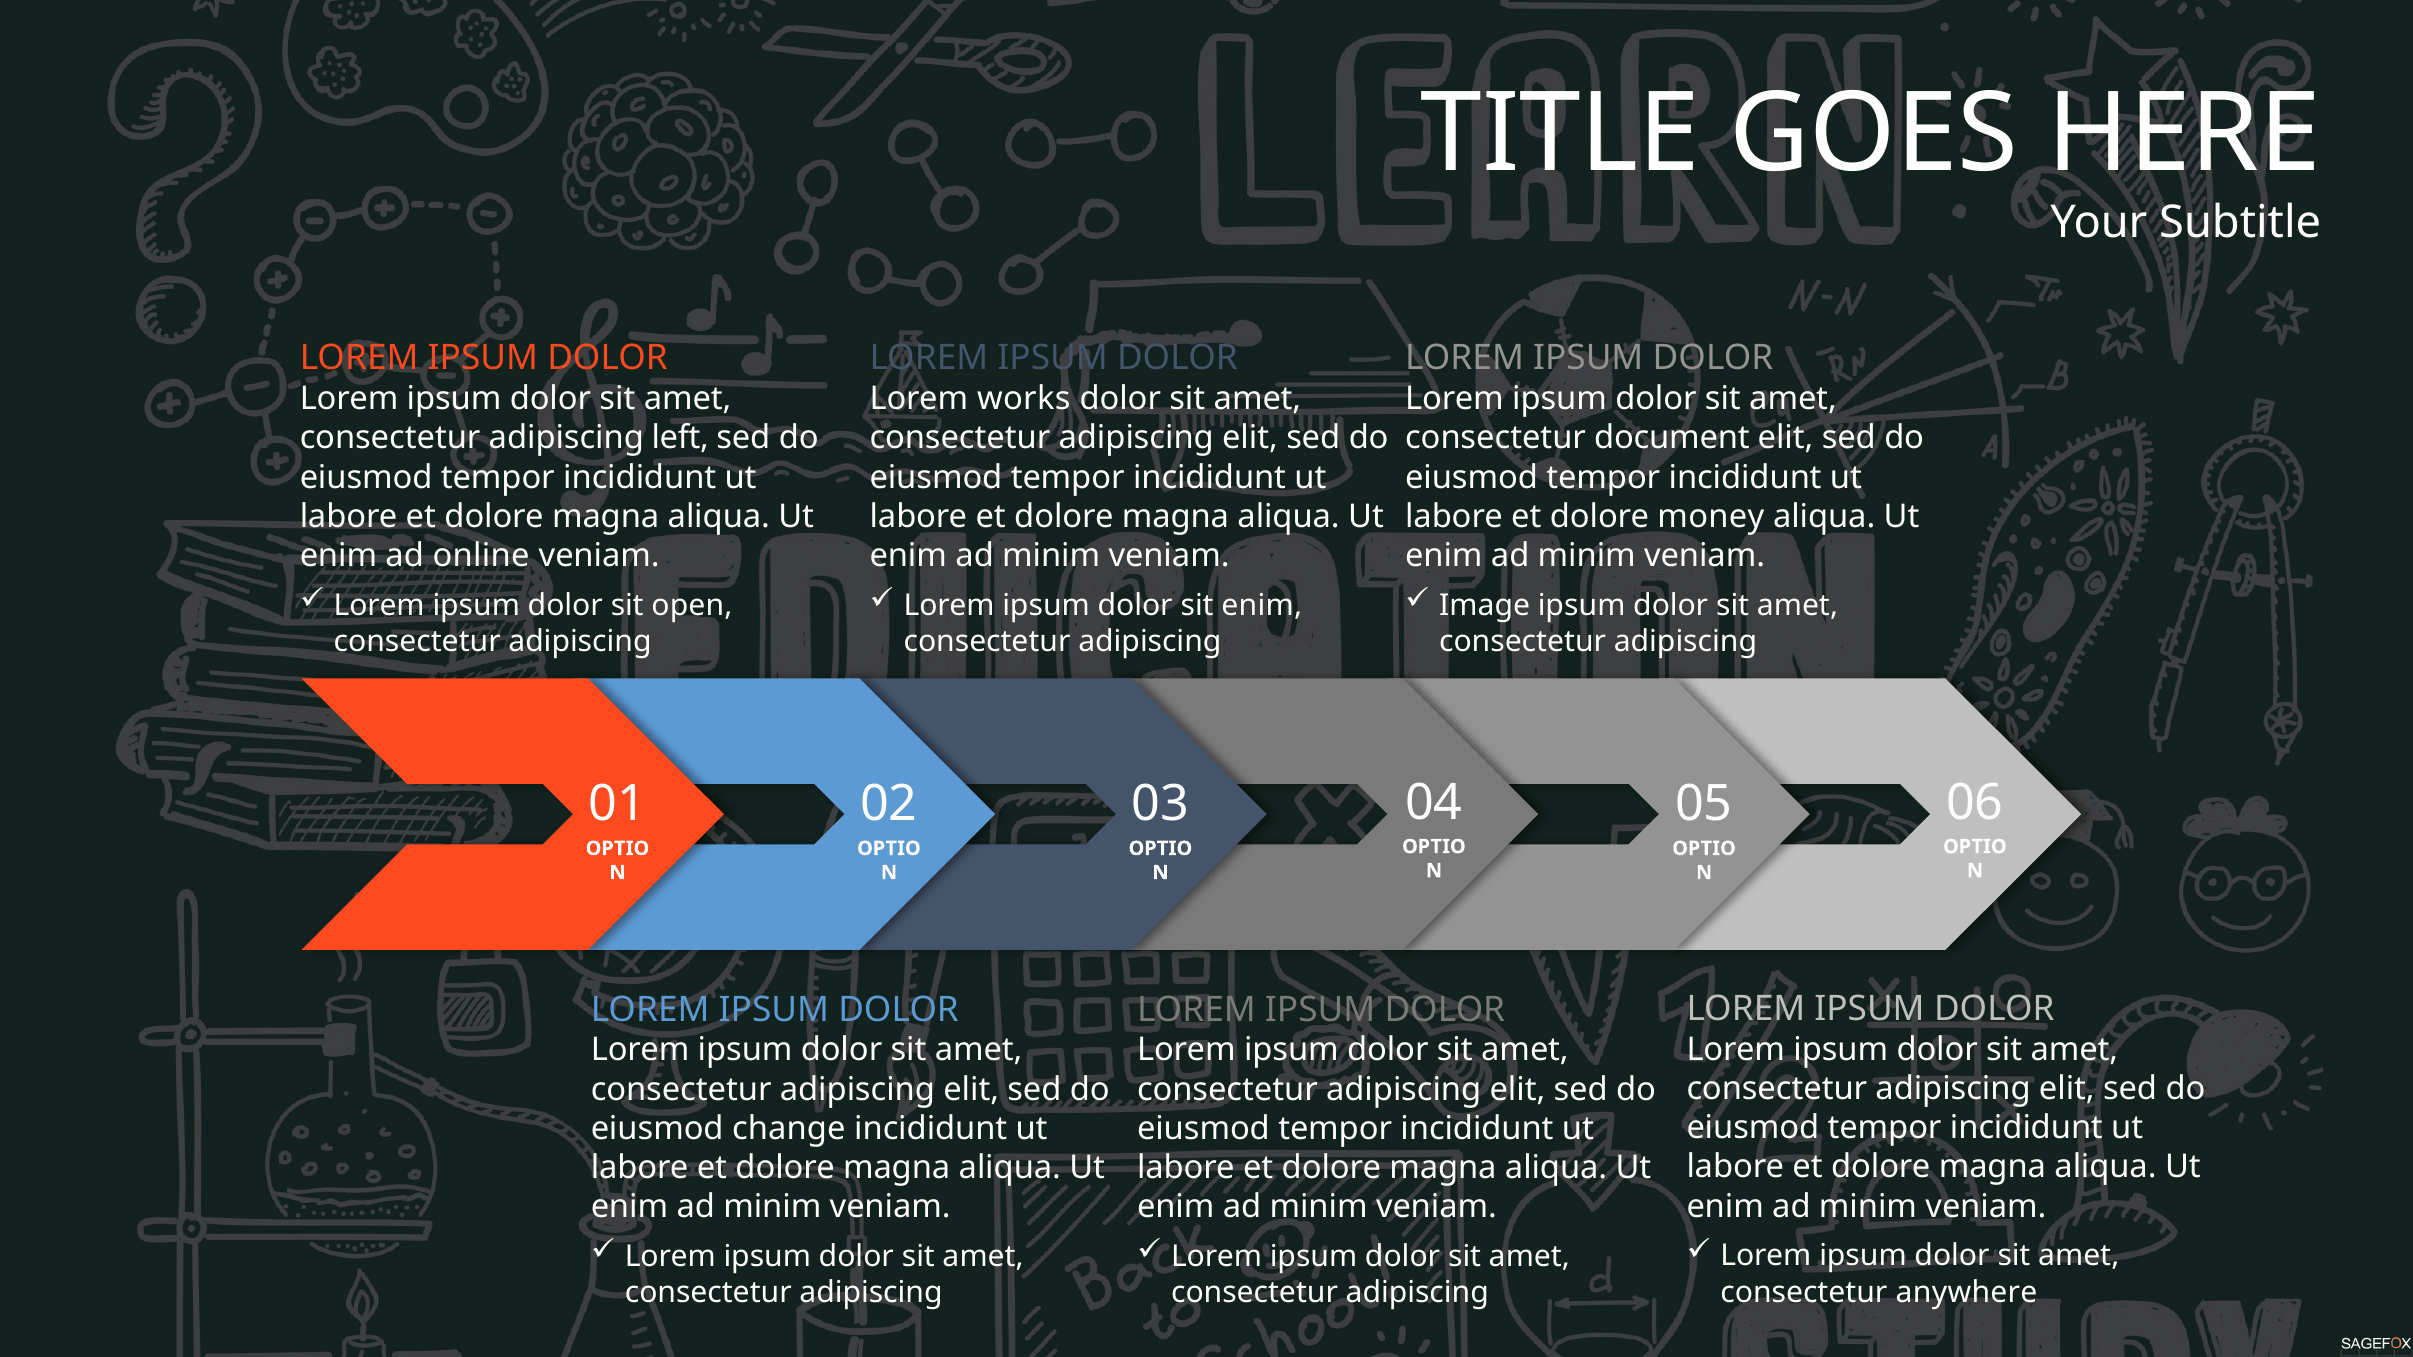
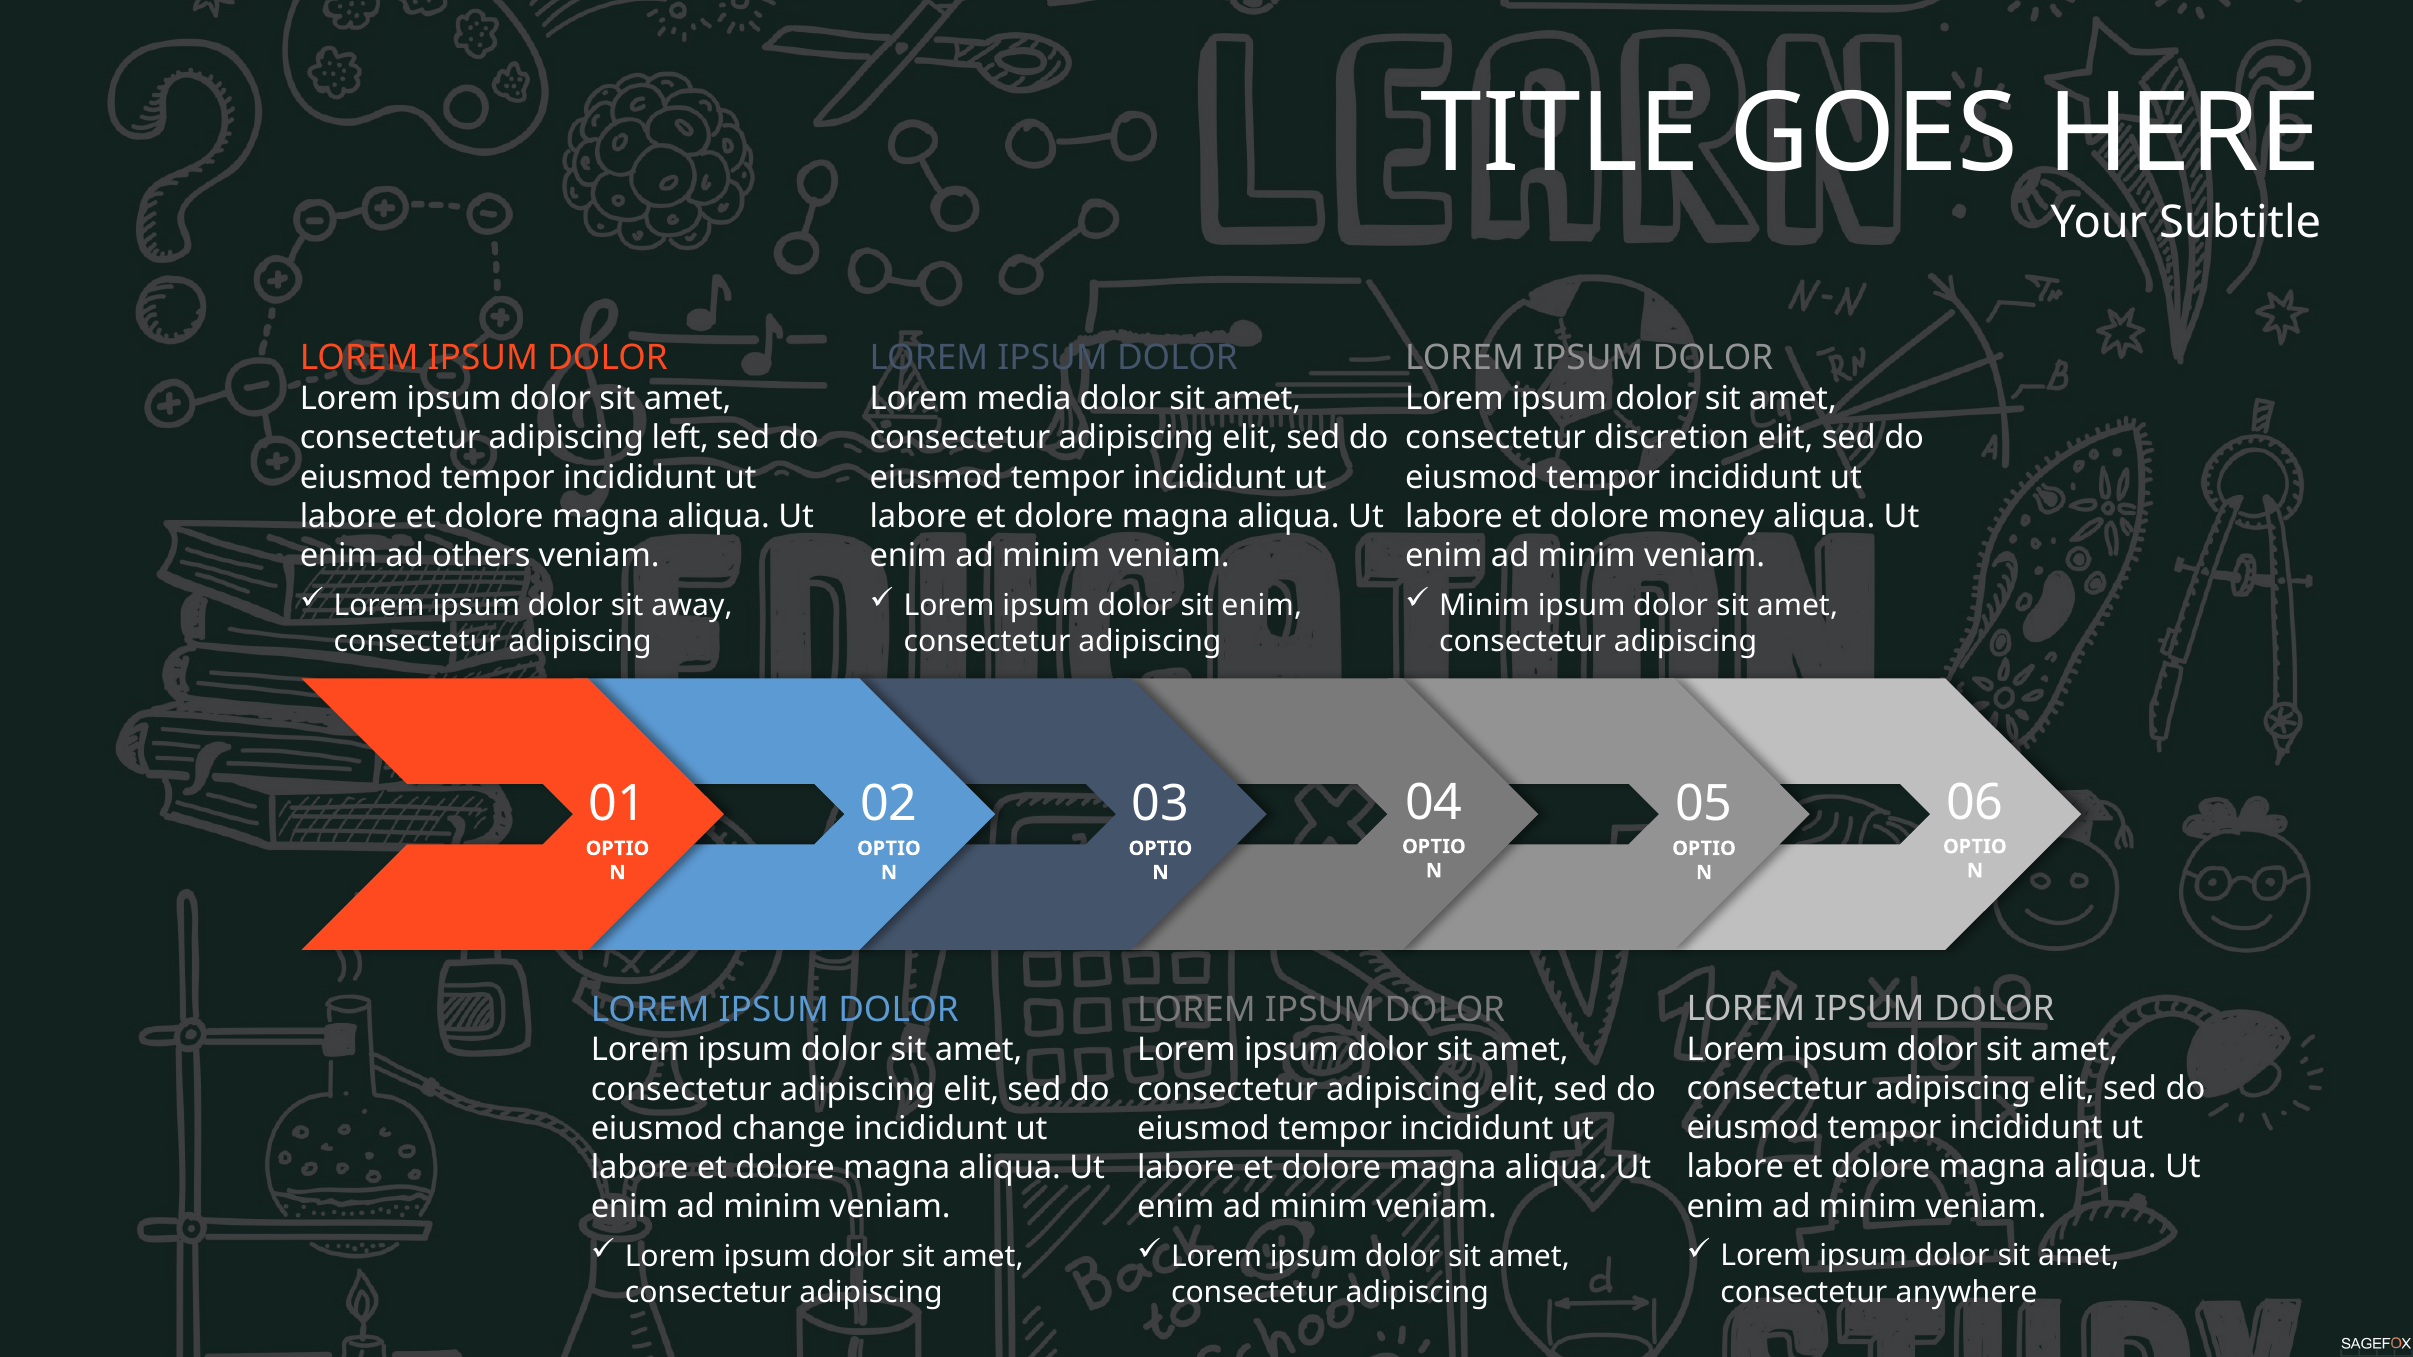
works: works -> media (1024, 399)
document: document -> discretion (1672, 438)
online: online -> others (481, 556)
open: open -> away (692, 605)
Image: Image -> Minim (1484, 605)
